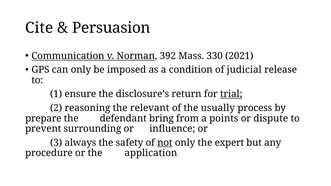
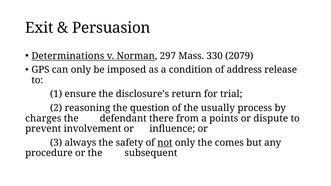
Cite: Cite -> Exit (39, 28)
Communication: Communication -> Determinations (68, 56)
392: 392 -> 297 (168, 56)
2021: 2021 -> 2079 (239, 56)
judicial: judicial -> address (244, 70)
trial underline: present -> none (231, 94)
relevant: relevant -> question (150, 108)
prepare: prepare -> charges (43, 118)
bring: bring -> there (161, 118)
surrounding: surrounding -> involvement (92, 129)
expert: expert -> comes (229, 143)
application: application -> subsequent (151, 153)
